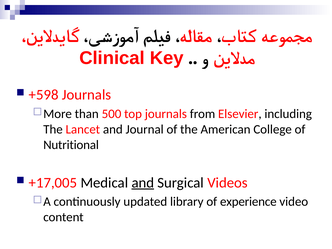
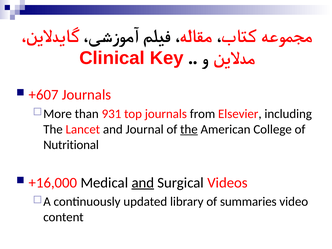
+598: +598 -> +607 (44, 95)
500: 500 -> 931 (111, 114)
the underline: none -> present (189, 129)
+17,005: +17,005 -> +16,000 (53, 183)
experience: experience -> summaries (248, 202)
